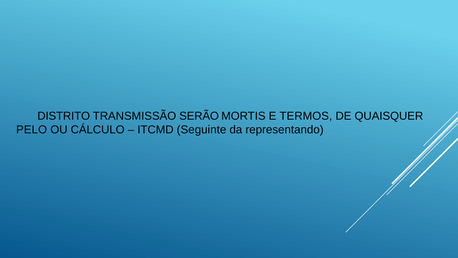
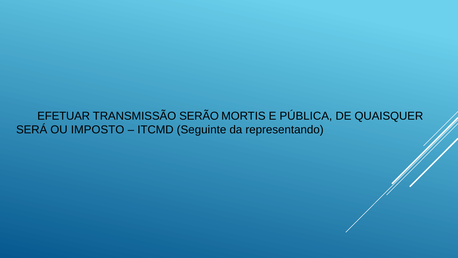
DISTRITO: DISTRITO -> EFETUAR (64, 116)
TERMOS: TERMOS -> PÚBLICA (306, 116)
PELO: PELO -> SERÁ (32, 130)
CÁLCULO: CÁLCULO -> IMPOSTO (98, 130)
